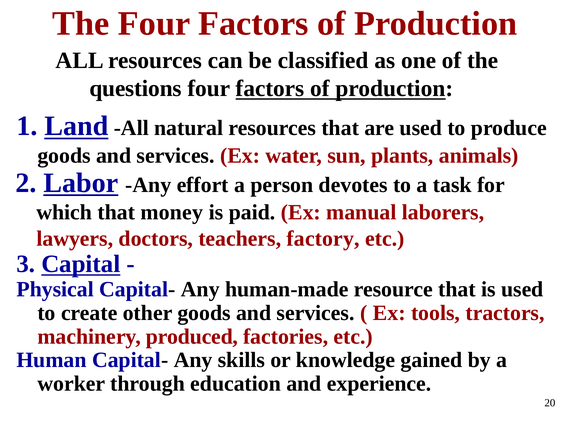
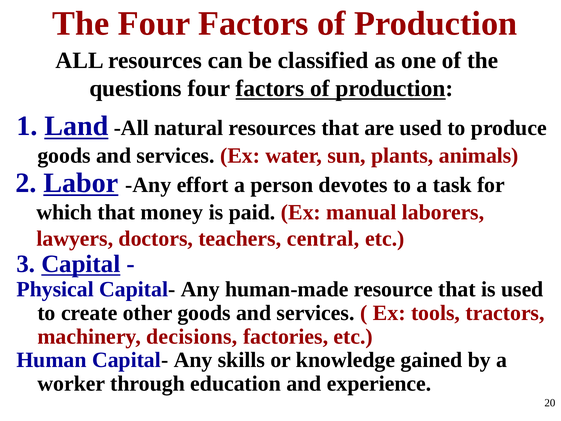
factory: factory -> central (323, 238)
produced: produced -> decisions (192, 336)
